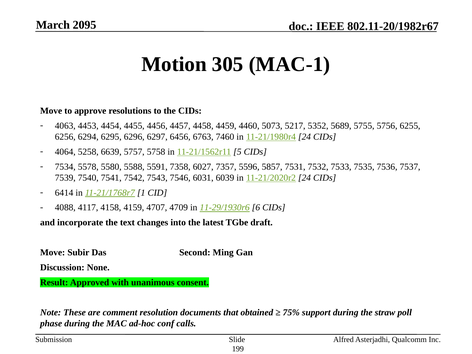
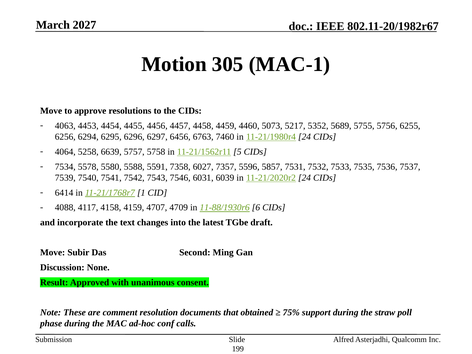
2095: 2095 -> 2027 (84, 25)
11-29/1930r6: 11-29/1930r6 -> 11-88/1930r6 (225, 208)
